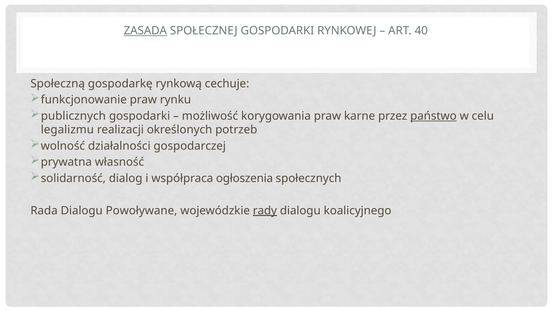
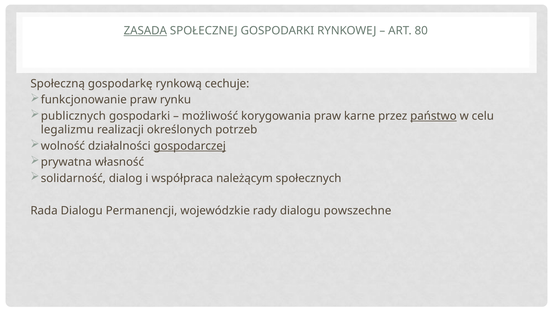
40: 40 -> 80 (421, 31)
gospodarczej underline: none -> present (190, 146)
ogłoszenia: ogłoszenia -> należącym (244, 178)
Powoływane: Powoływane -> Permanencji (141, 211)
rady underline: present -> none (265, 211)
koalicyjnego: koalicyjnego -> powszechne (358, 211)
